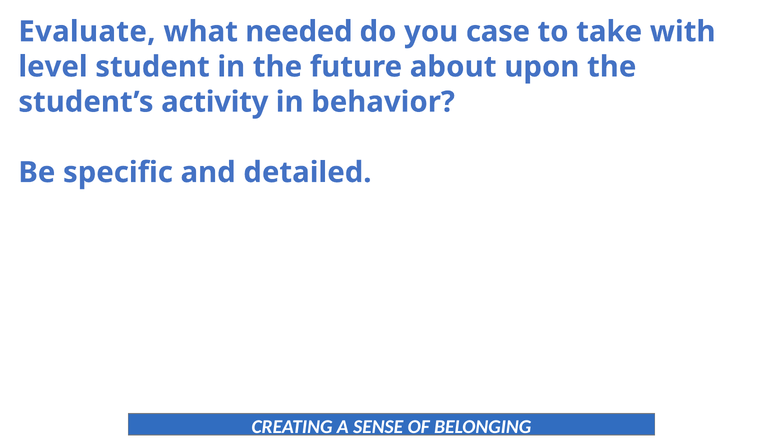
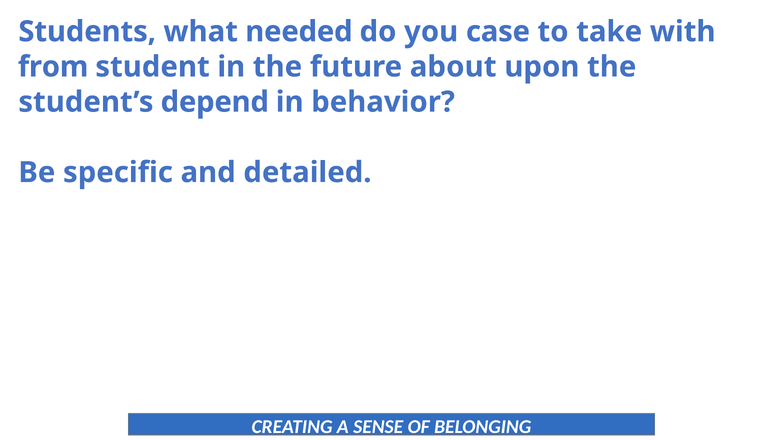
Evaluate: Evaluate -> Students (87, 32)
level: level -> from (53, 67)
activity: activity -> depend (215, 102)
